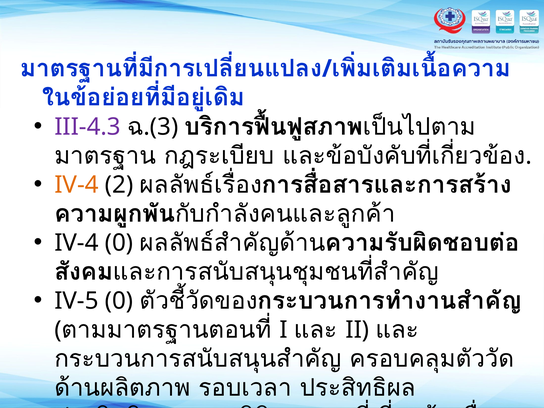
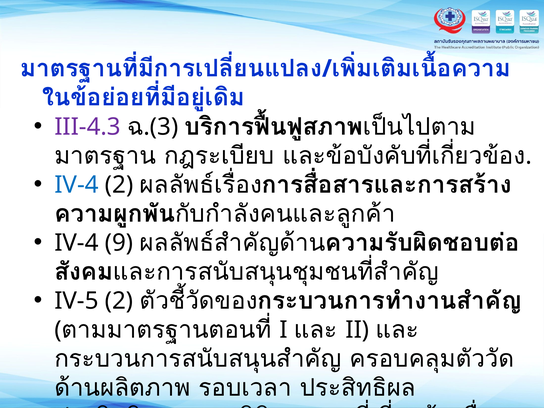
IV-4 colour: orange -> blue (76, 185)
IV-4 0: 0 -> 9 (119, 243)
0: 0 -> 2 (119, 301)
